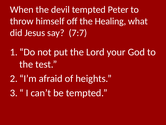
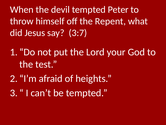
Healing: Healing -> Repent (110, 21)
7:7: 7:7 -> 3:7 (78, 33)
